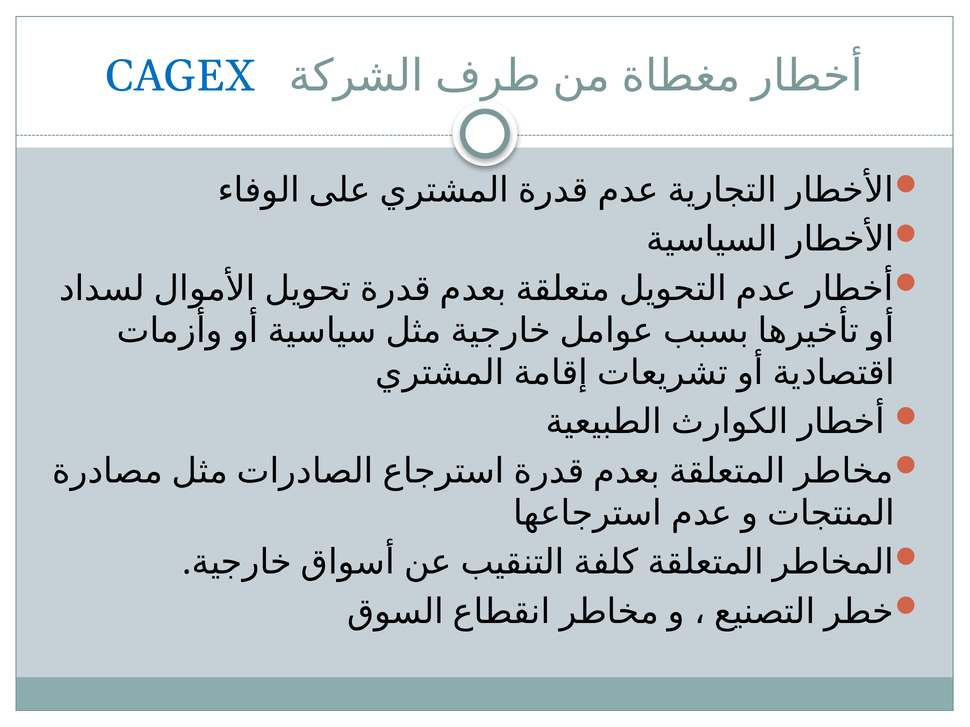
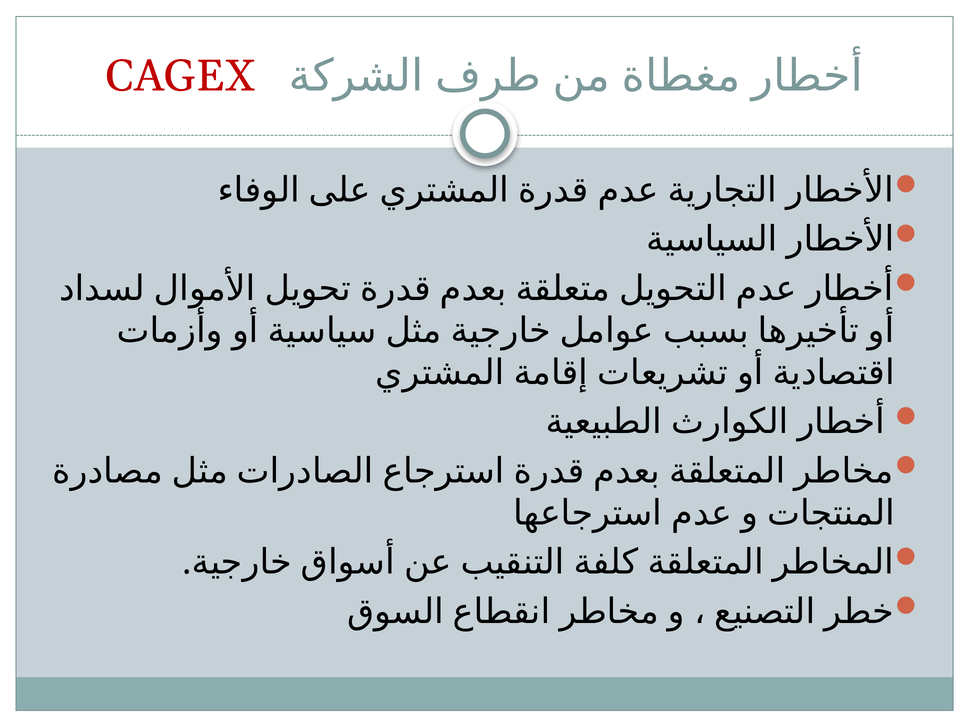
CAGEX colour: blue -> red (181, 76)
